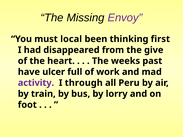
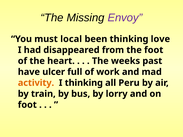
first: first -> love (160, 39)
the give: give -> foot (154, 50)
activity colour: purple -> orange (36, 83)
I through: through -> thinking (84, 83)
